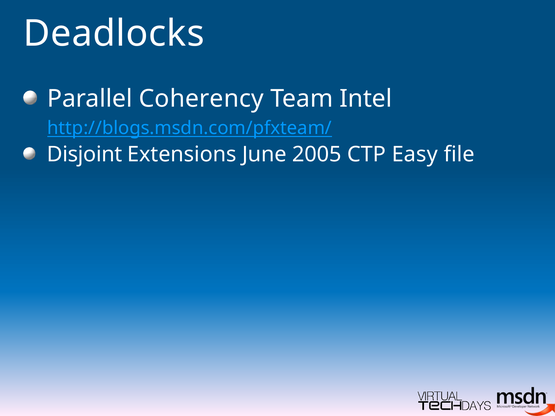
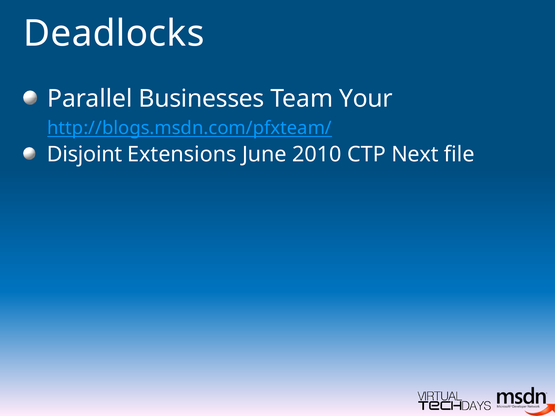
Coherency: Coherency -> Businesses (202, 99)
Intel: Intel -> Your (366, 99)
2005: 2005 -> 2010 (317, 155)
Easy: Easy -> Next (415, 155)
